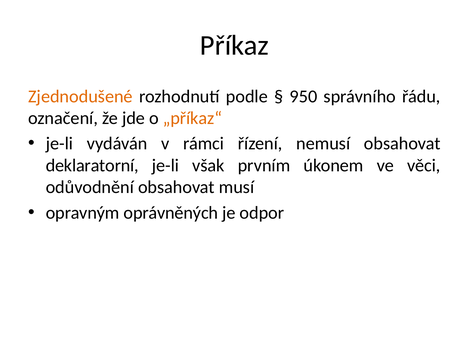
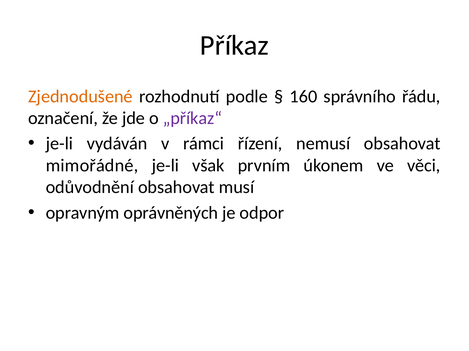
950: 950 -> 160 (303, 97)
„příkaz“ colour: orange -> purple (192, 118)
deklaratorní: deklaratorní -> mimořádné (92, 166)
